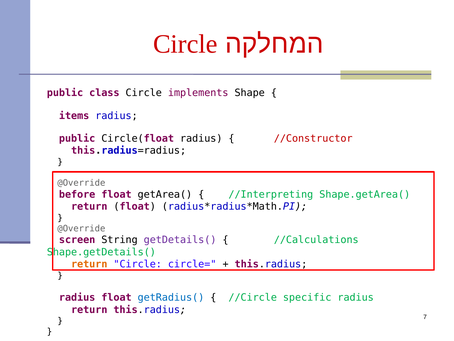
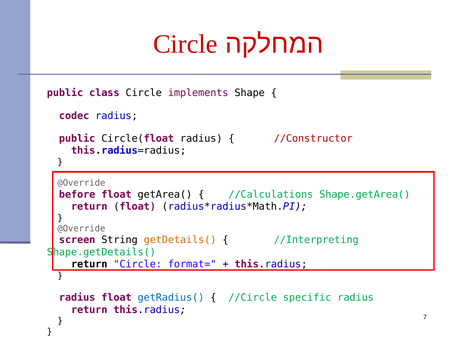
items: items -> codec (74, 116)
//Interpreting: //Interpreting -> //Calculations (271, 194)
getDetails( colour: purple -> orange (180, 240)
//Calculations: //Calculations -> //Interpreting (316, 240)
return colour: orange -> black (89, 264)
circle=: circle= -> format= (192, 264)
